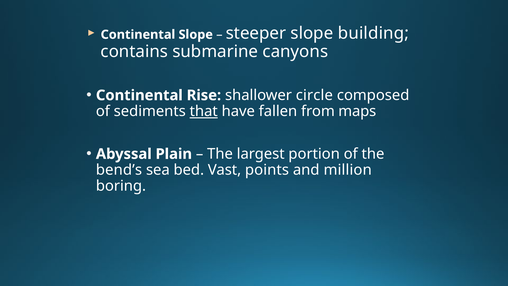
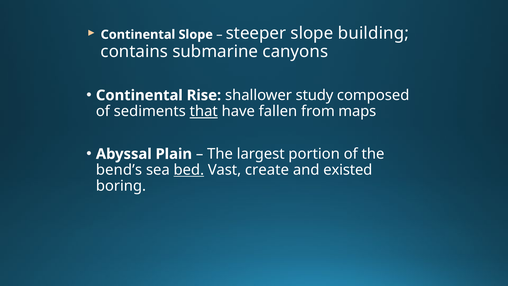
circle: circle -> study (315, 95)
bed underline: none -> present (189, 170)
points: points -> create (267, 170)
million: million -> existed (348, 170)
